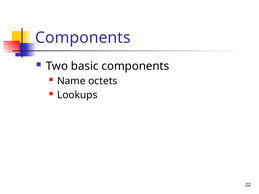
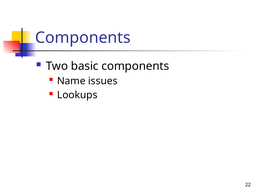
octets: octets -> issues (103, 81)
